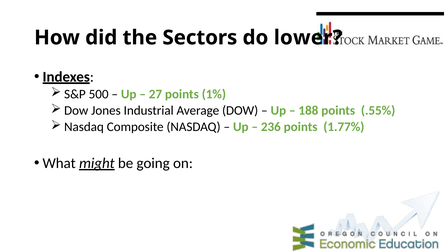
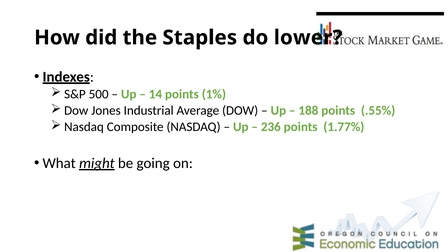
Sectors: Sectors -> Staples (200, 38)
27: 27 -> 14 (155, 94)
